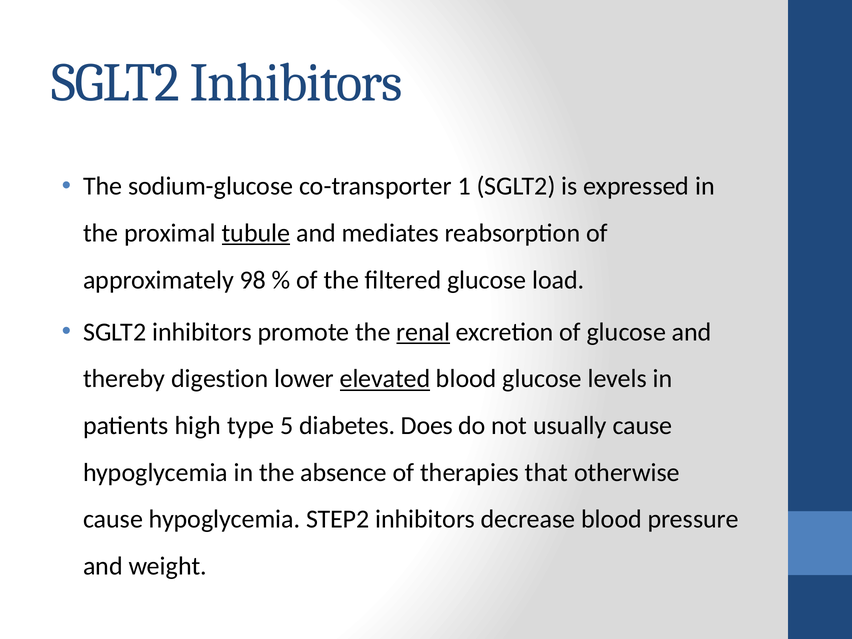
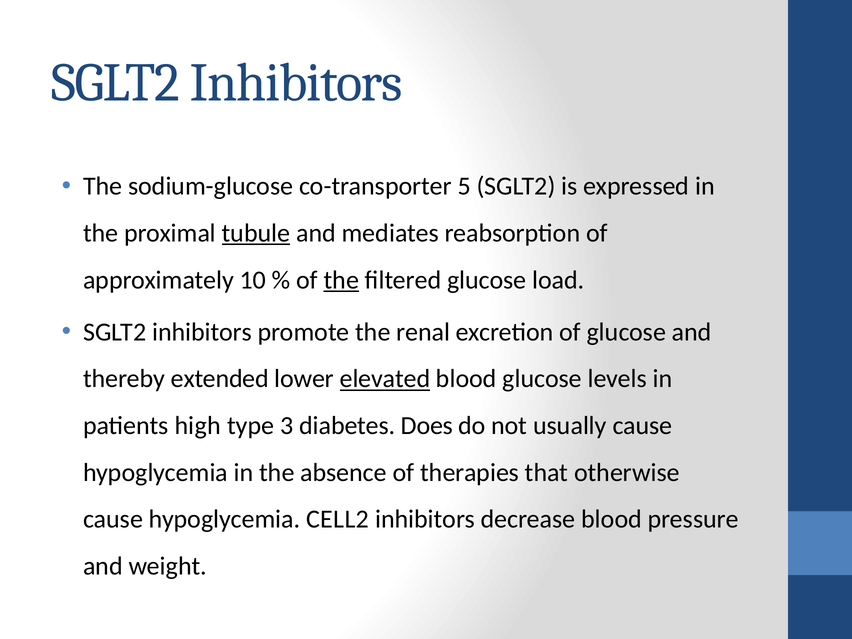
1: 1 -> 5 (464, 186)
98: 98 -> 10 (253, 280)
the underline: none -> present (341, 280)
renal underline: present -> none (423, 332)
digestion: digestion -> extended (220, 379)
5: 5 -> 3 (287, 426)
STEP2: STEP2 -> CELL2 (338, 519)
